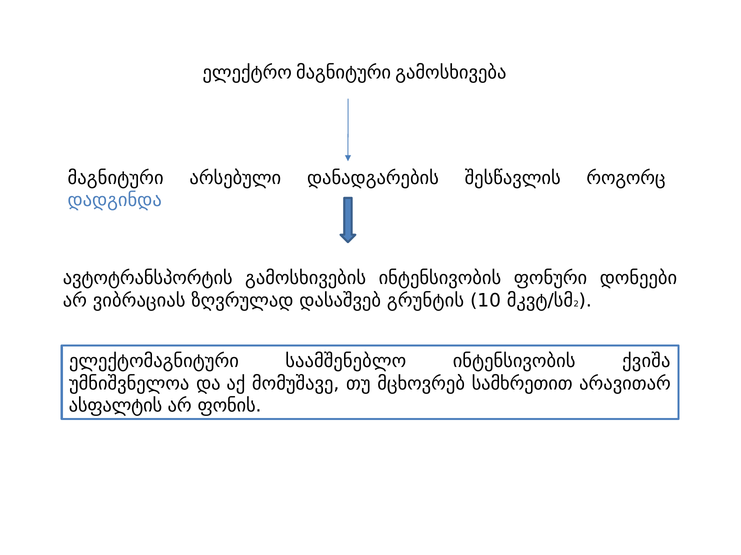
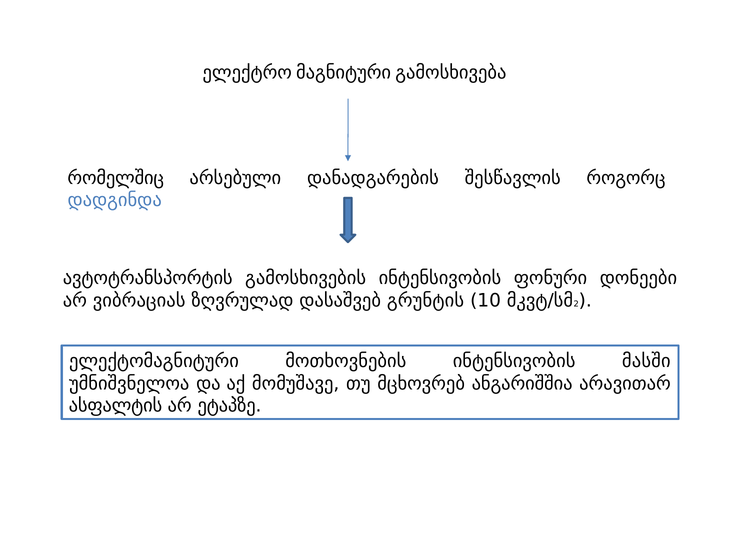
მაგნიტური: მაგნიტური -> რომელშიც (116, 178)
საამშენებლო: საამშენებლო -> მოთხოვნების (346, 362)
ქვიშა: ქვიშა -> მასში (646, 362)
სამხრეთით: სამხრეთით -> ანგარიშშია (522, 384)
ფონის: ფონის -> ეტაპზე (229, 406)
